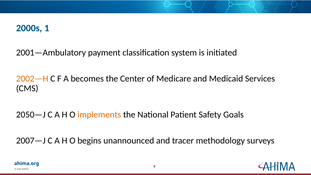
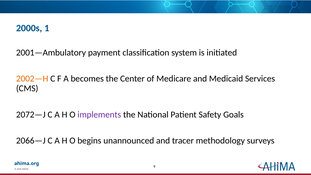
2050—J: 2050—J -> 2072—J (31, 115)
implements colour: orange -> purple (99, 115)
2007—J: 2007—J -> 2066—J (31, 141)
